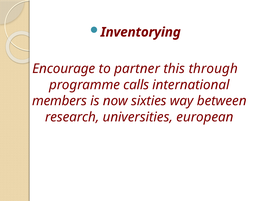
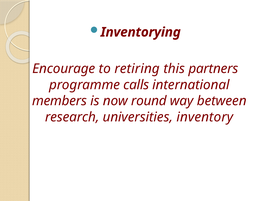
partner: partner -> retiring (137, 69)
through: through -> partners (213, 69)
sixties: sixties -> round (149, 101)
european: european -> inventory (205, 117)
